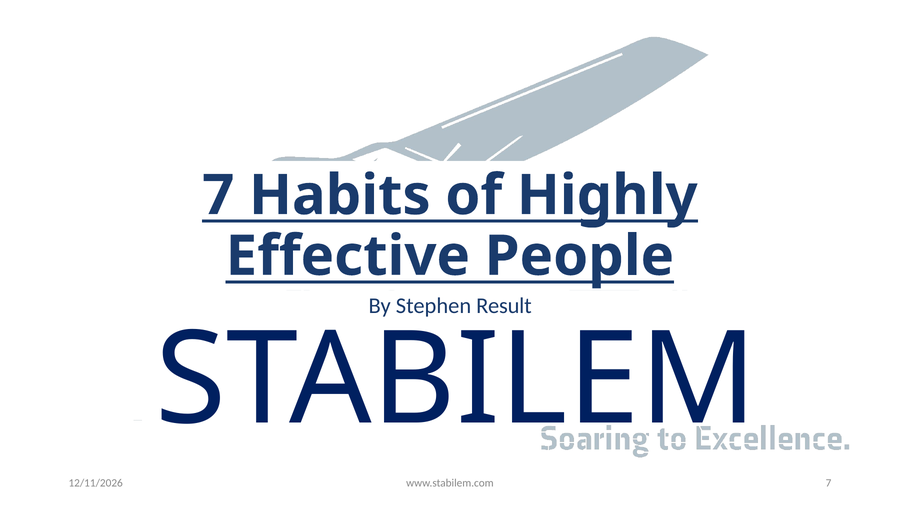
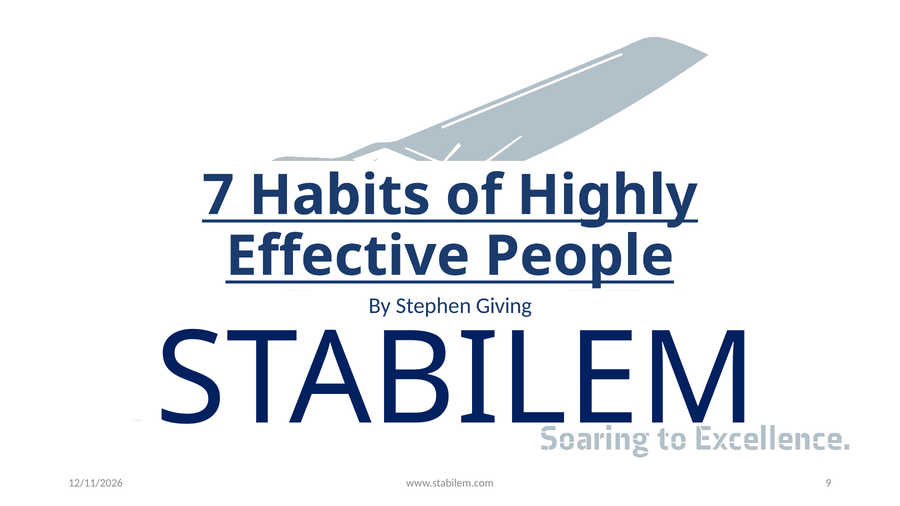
Result: Result -> Giving (504, 306)
www.stabilem.com 7: 7 -> 9 (829, 483)
